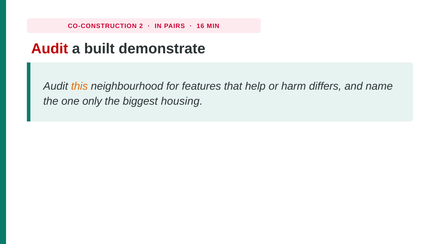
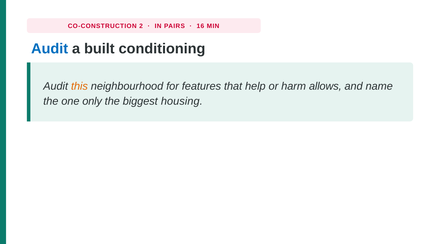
Audit colour: red -> blue (50, 49)
demonstrate: demonstrate -> conditioning (162, 49)
differs: differs -> allows (325, 86)
